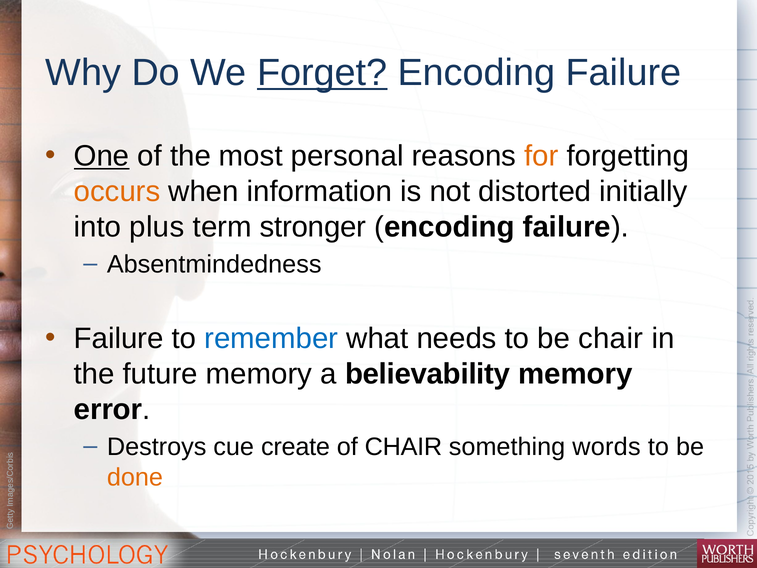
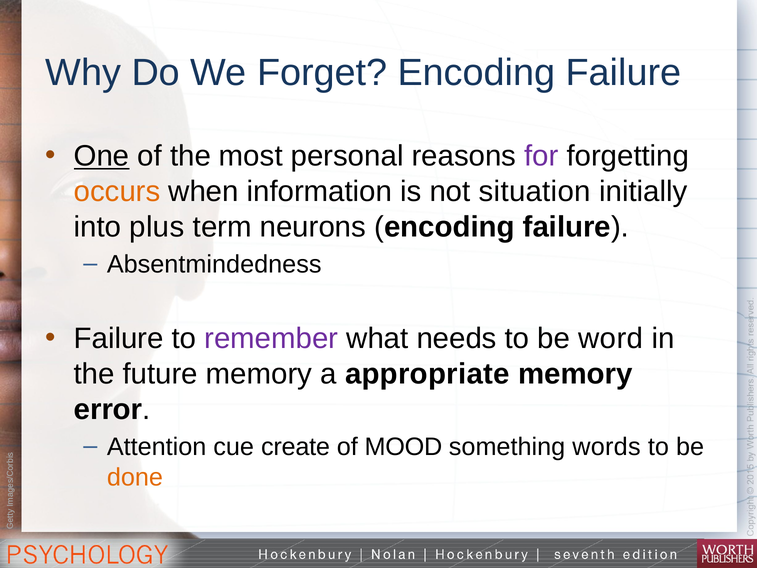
Forget underline: present -> none (322, 73)
for colour: orange -> purple (541, 156)
distorted: distorted -> situation (535, 191)
stronger: stronger -> neurons (313, 227)
remember colour: blue -> purple (271, 339)
be chair: chair -> word (611, 339)
believability: believability -> appropriate (427, 374)
Destroys: Destroys -> Attention (157, 447)
of CHAIR: CHAIR -> MOOD (403, 447)
